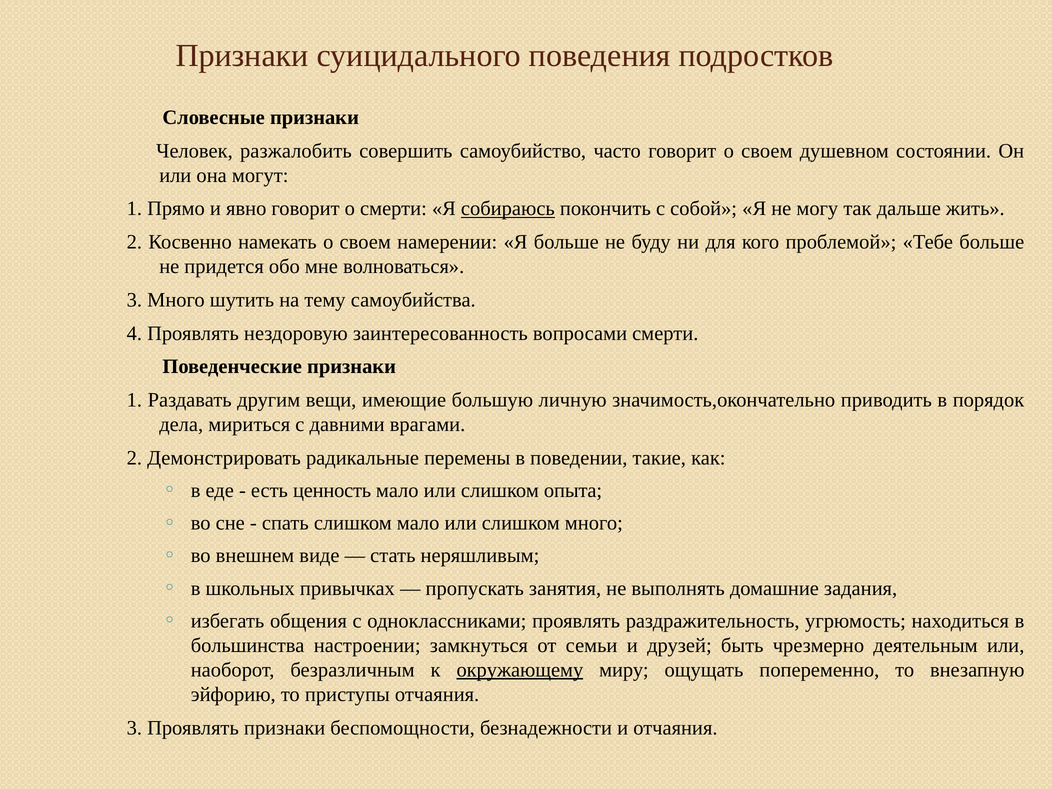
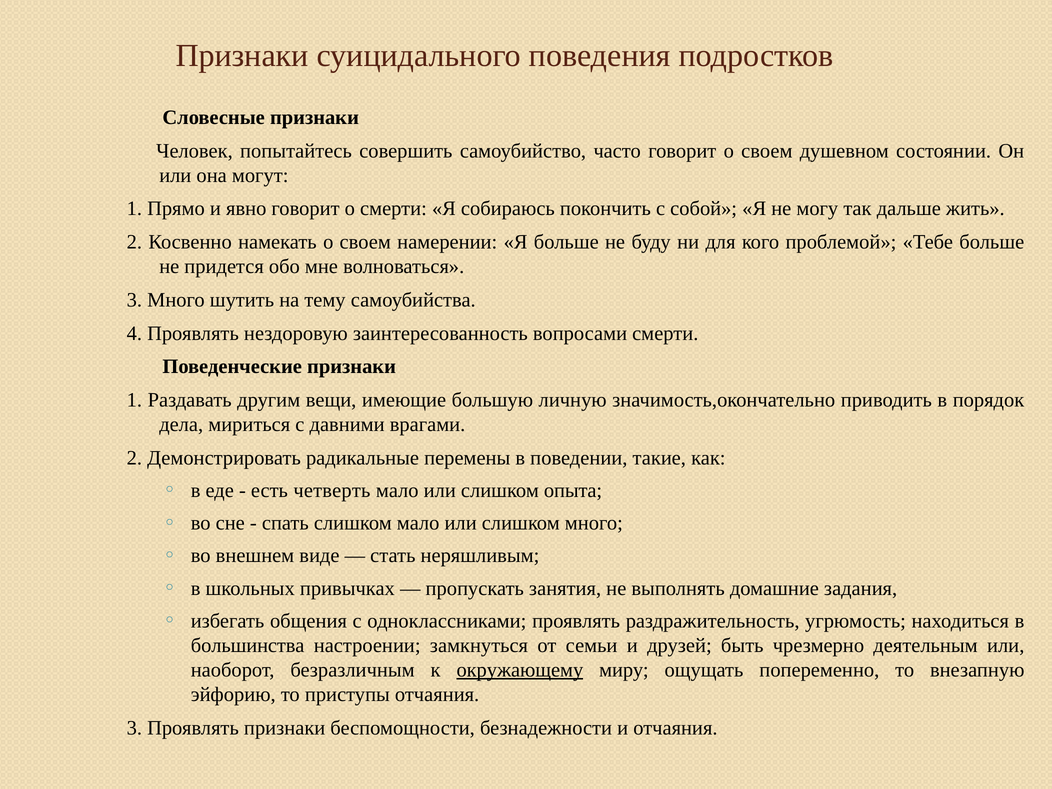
разжалобить: разжалобить -> попытайтесь (296, 151)
собираюсь underline: present -> none (508, 209)
ценность: ценность -> четверть (332, 491)
